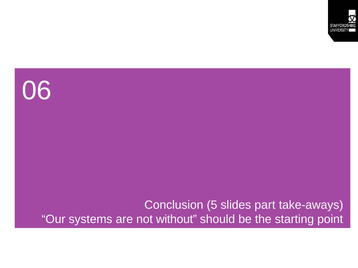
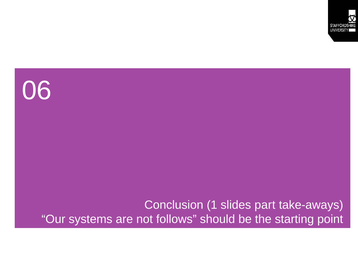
5: 5 -> 1 (212, 205)
without: without -> follows (176, 220)
